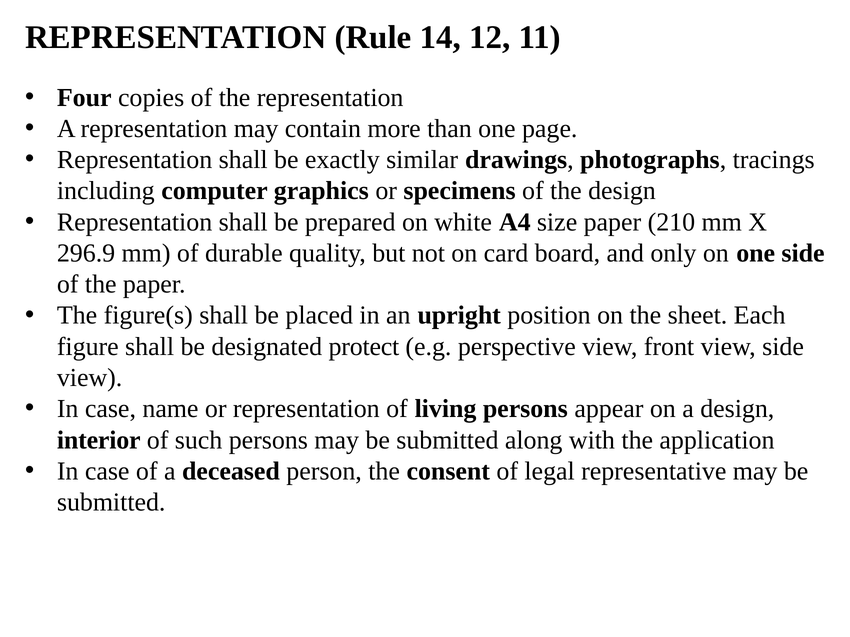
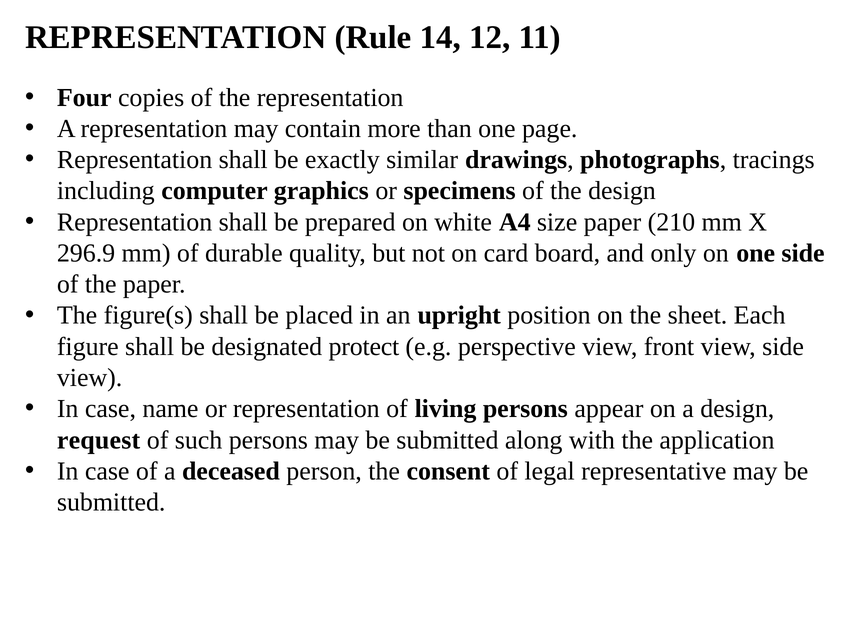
interior: interior -> request (99, 440)
